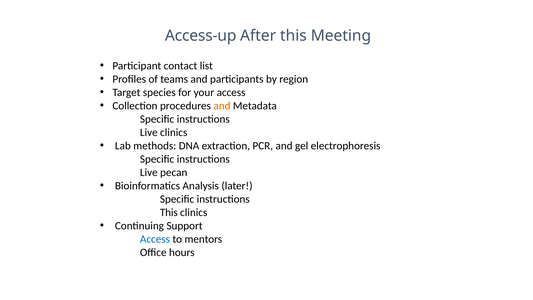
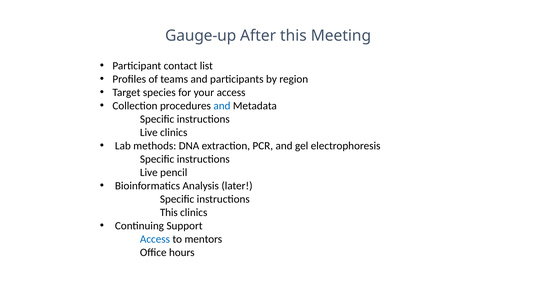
Access-up: Access-up -> Gauge-up (201, 36)
and colour: orange -> blue (222, 106)
pecan: pecan -> pencil (174, 172)
